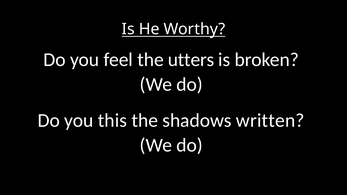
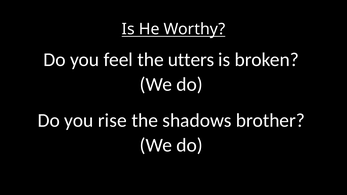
this: this -> rise (112, 121)
written: written -> brother (270, 121)
